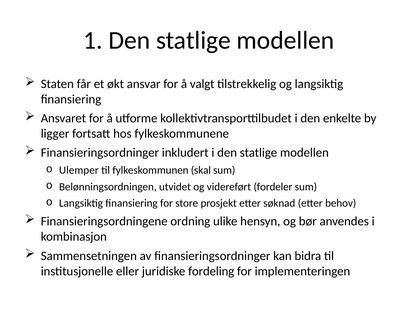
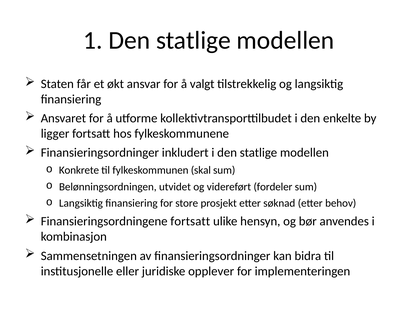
Ulemper: Ulemper -> Konkrete (79, 170)
Finansieringsordningene ordning: ordning -> fortsatt (190, 221)
fordeling: fordeling -> opplever (211, 271)
